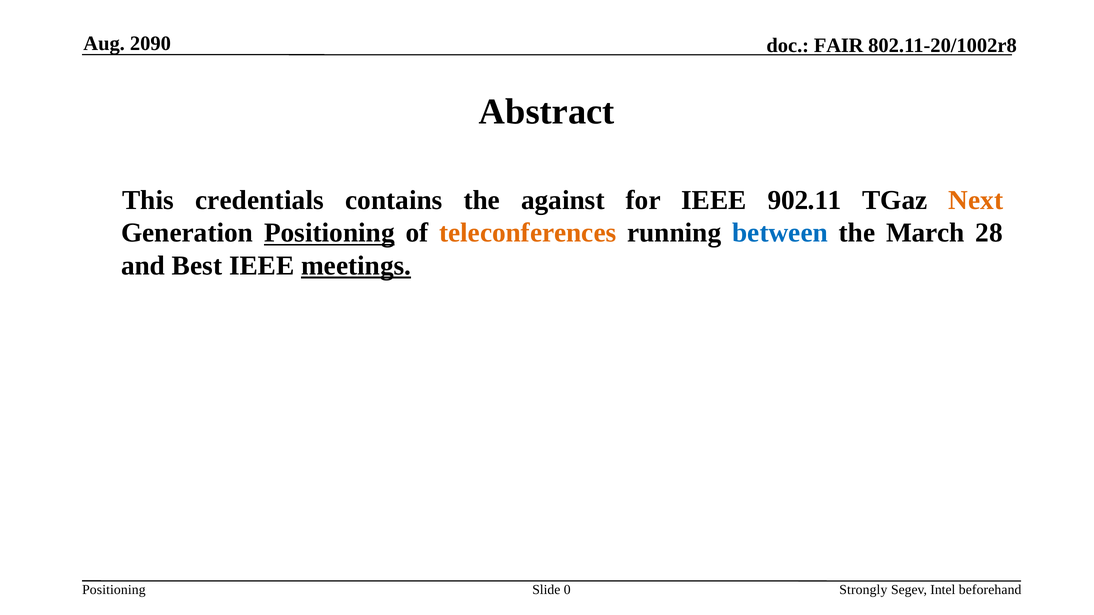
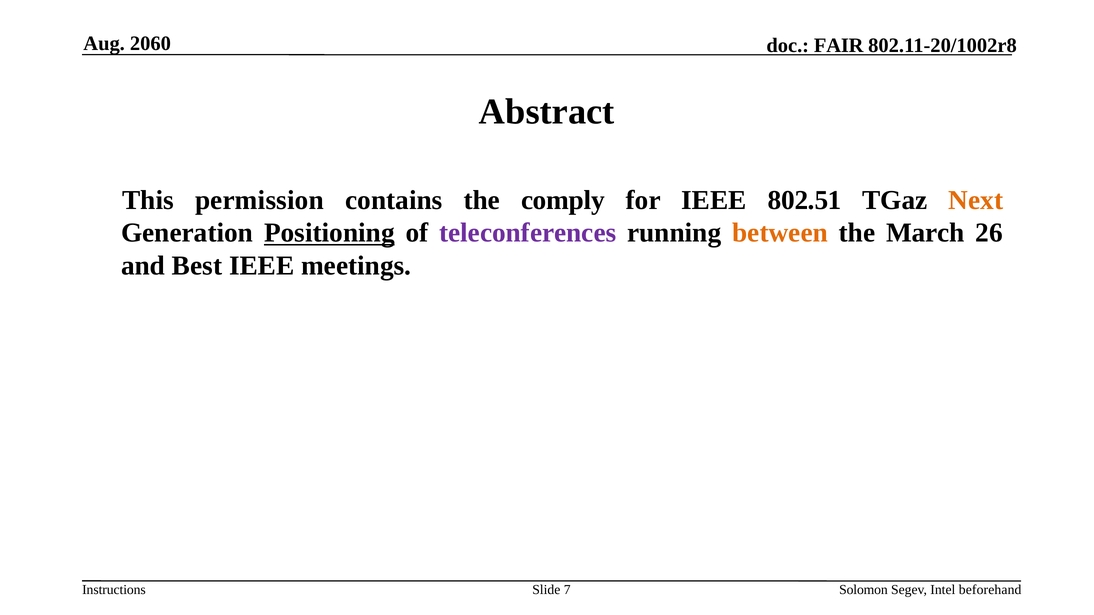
2090: 2090 -> 2060 (150, 43)
credentials: credentials -> permission (259, 200)
against: against -> comply (563, 200)
902.11: 902.11 -> 802.51 (805, 200)
teleconferences colour: orange -> purple (528, 233)
between colour: blue -> orange (780, 233)
28: 28 -> 26 (989, 233)
meetings underline: present -> none (356, 266)
Positioning: Positioning -> Instructions (114, 590)
0: 0 -> 7 (567, 590)
Strongly: Strongly -> Solomon (863, 590)
